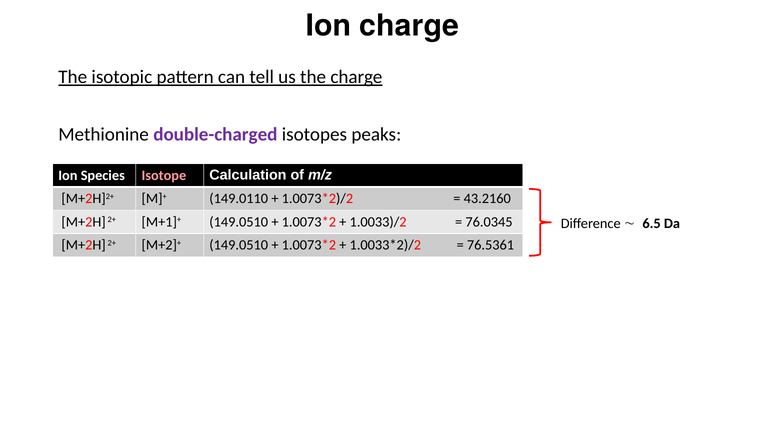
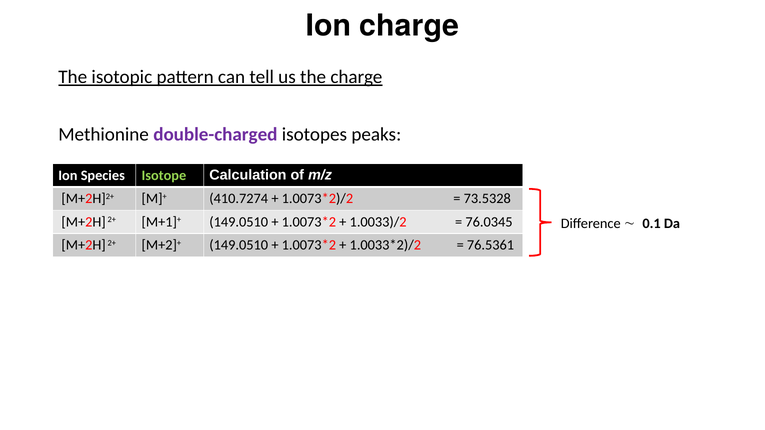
Isotope colour: pink -> light green (164, 176)
149.0110: 149.0110 -> 410.7274 (239, 199)
43.2160: 43.2160 -> 73.5328 (487, 199)
6.5: 6.5 -> 0.1 (652, 224)
